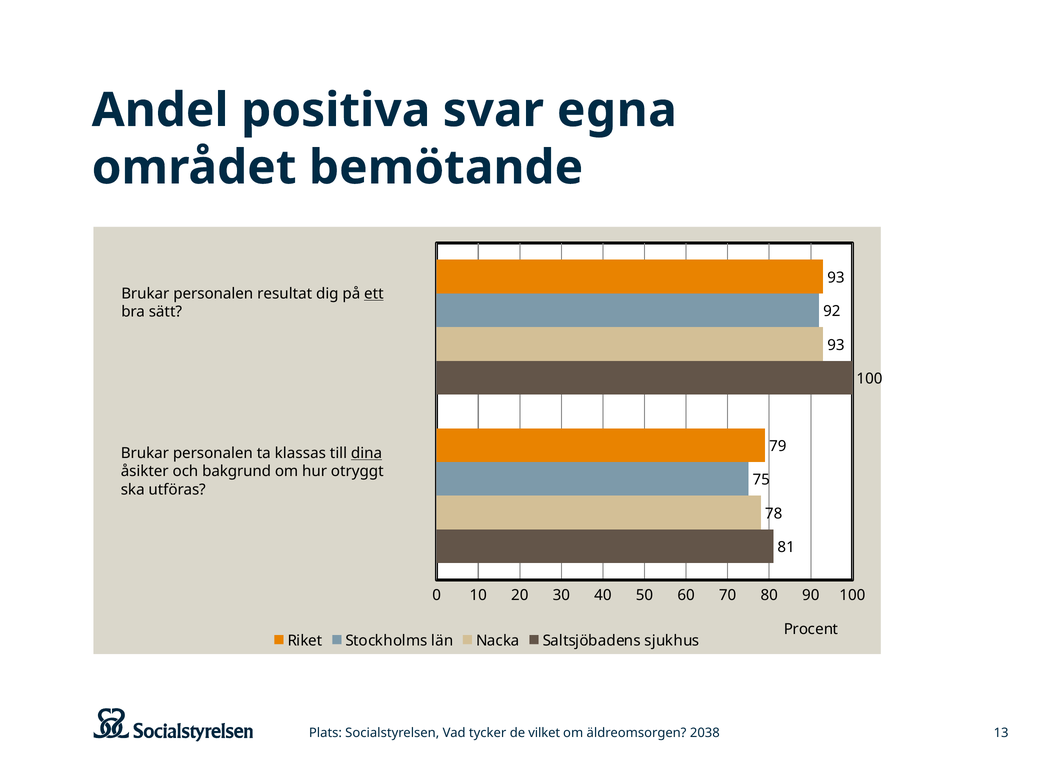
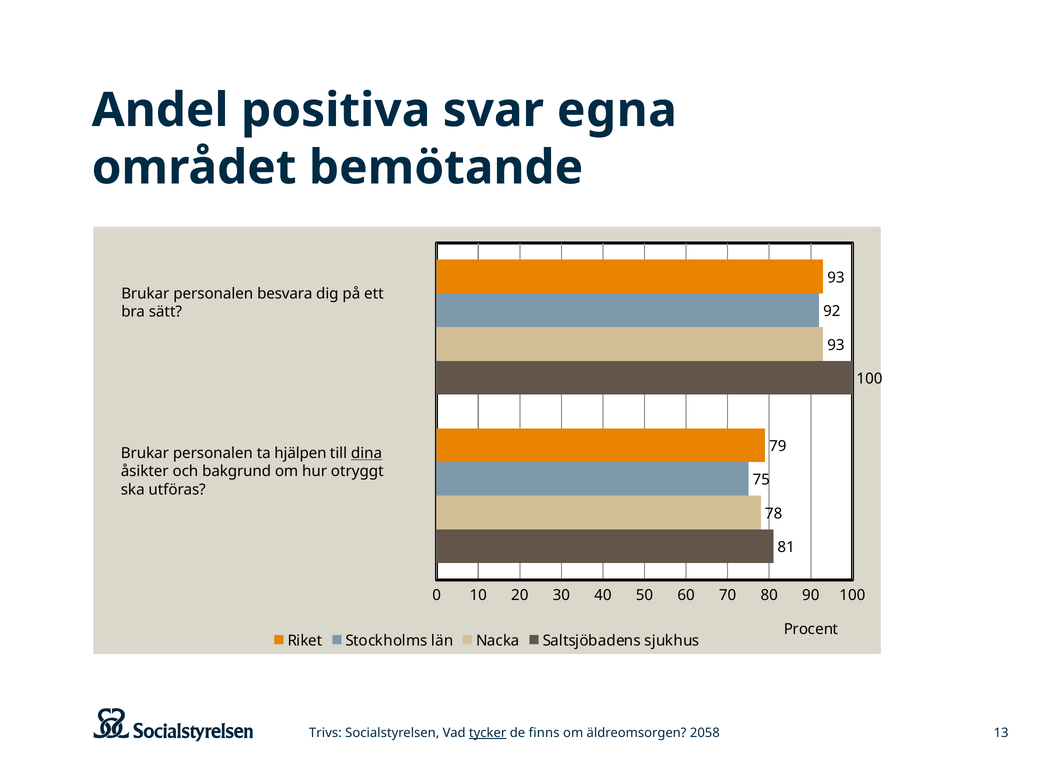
resultat: resultat -> besvara (285, 294)
ett underline: present -> none (374, 294)
klassas: klassas -> hjälpen (300, 453)
Plats: Plats -> Trivs (325, 733)
tycker underline: none -> present (488, 733)
vilket: vilket -> finns (544, 733)
2038: 2038 -> 2058 (705, 733)
